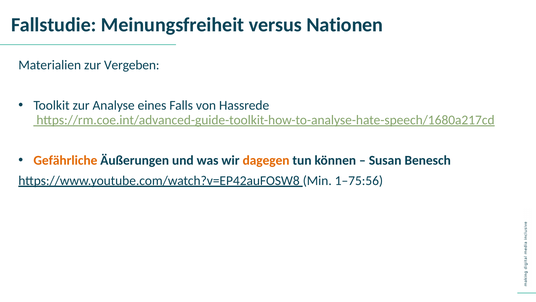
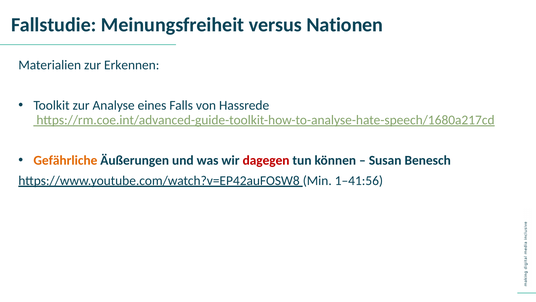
Vergeben: Vergeben -> Erkennen (132, 65)
dagegen colour: orange -> red (266, 160)
1–75:56: 1–75:56 -> 1–41:56 (359, 180)
